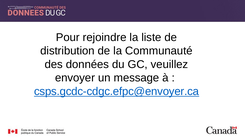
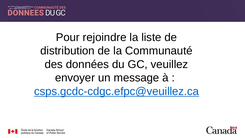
csps.gcdc-cdgc.efpc@envoyer.ca: csps.gcdc-cdgc.efpc@envoyer.ca -> csps.gcdc-cdgc.efpc@veuillez.ca (116, 91)
